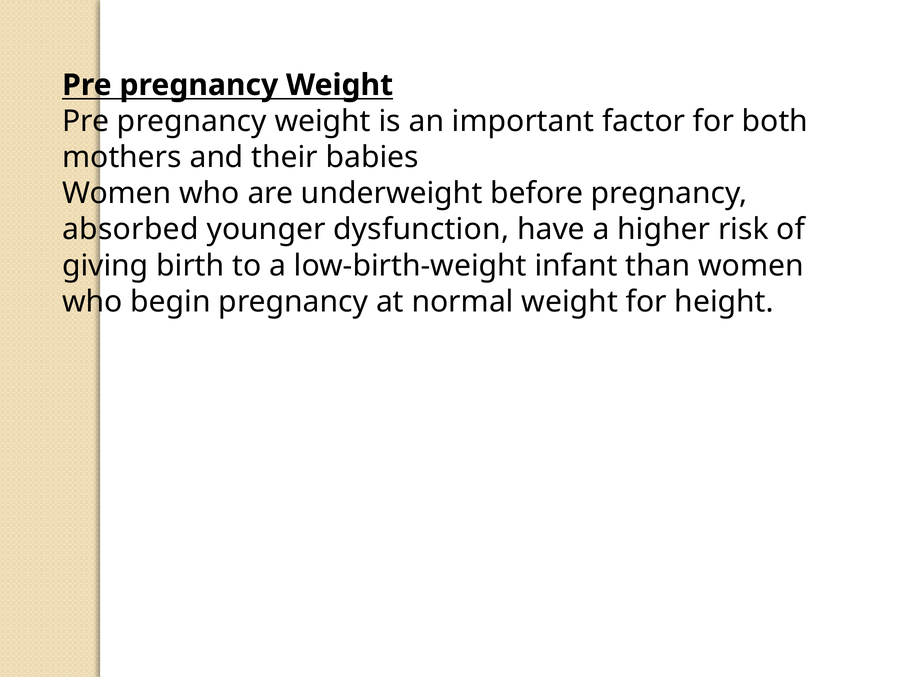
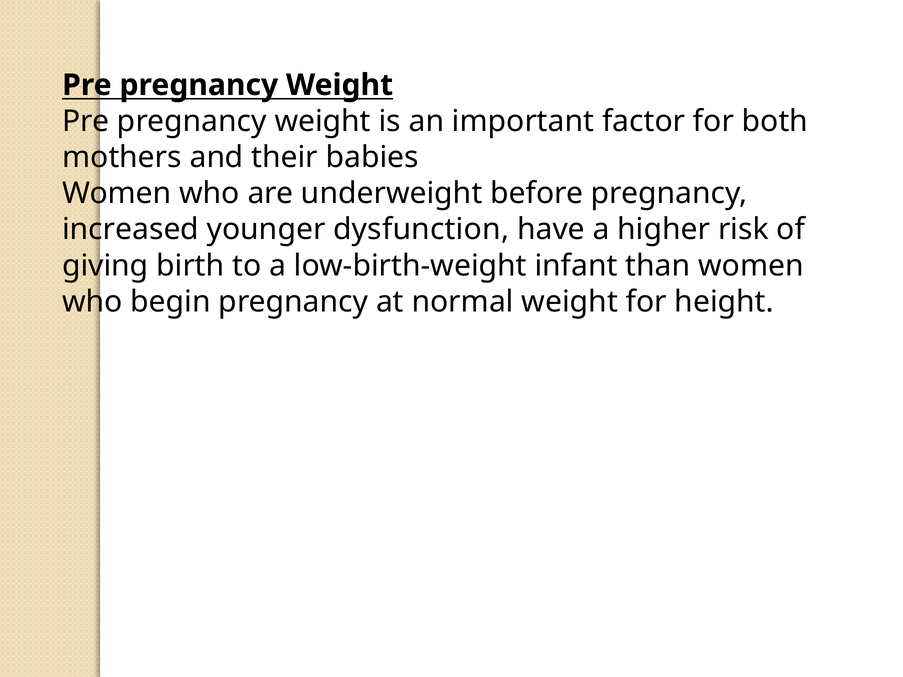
absorbed: absorbed -> increased (131, 230)
